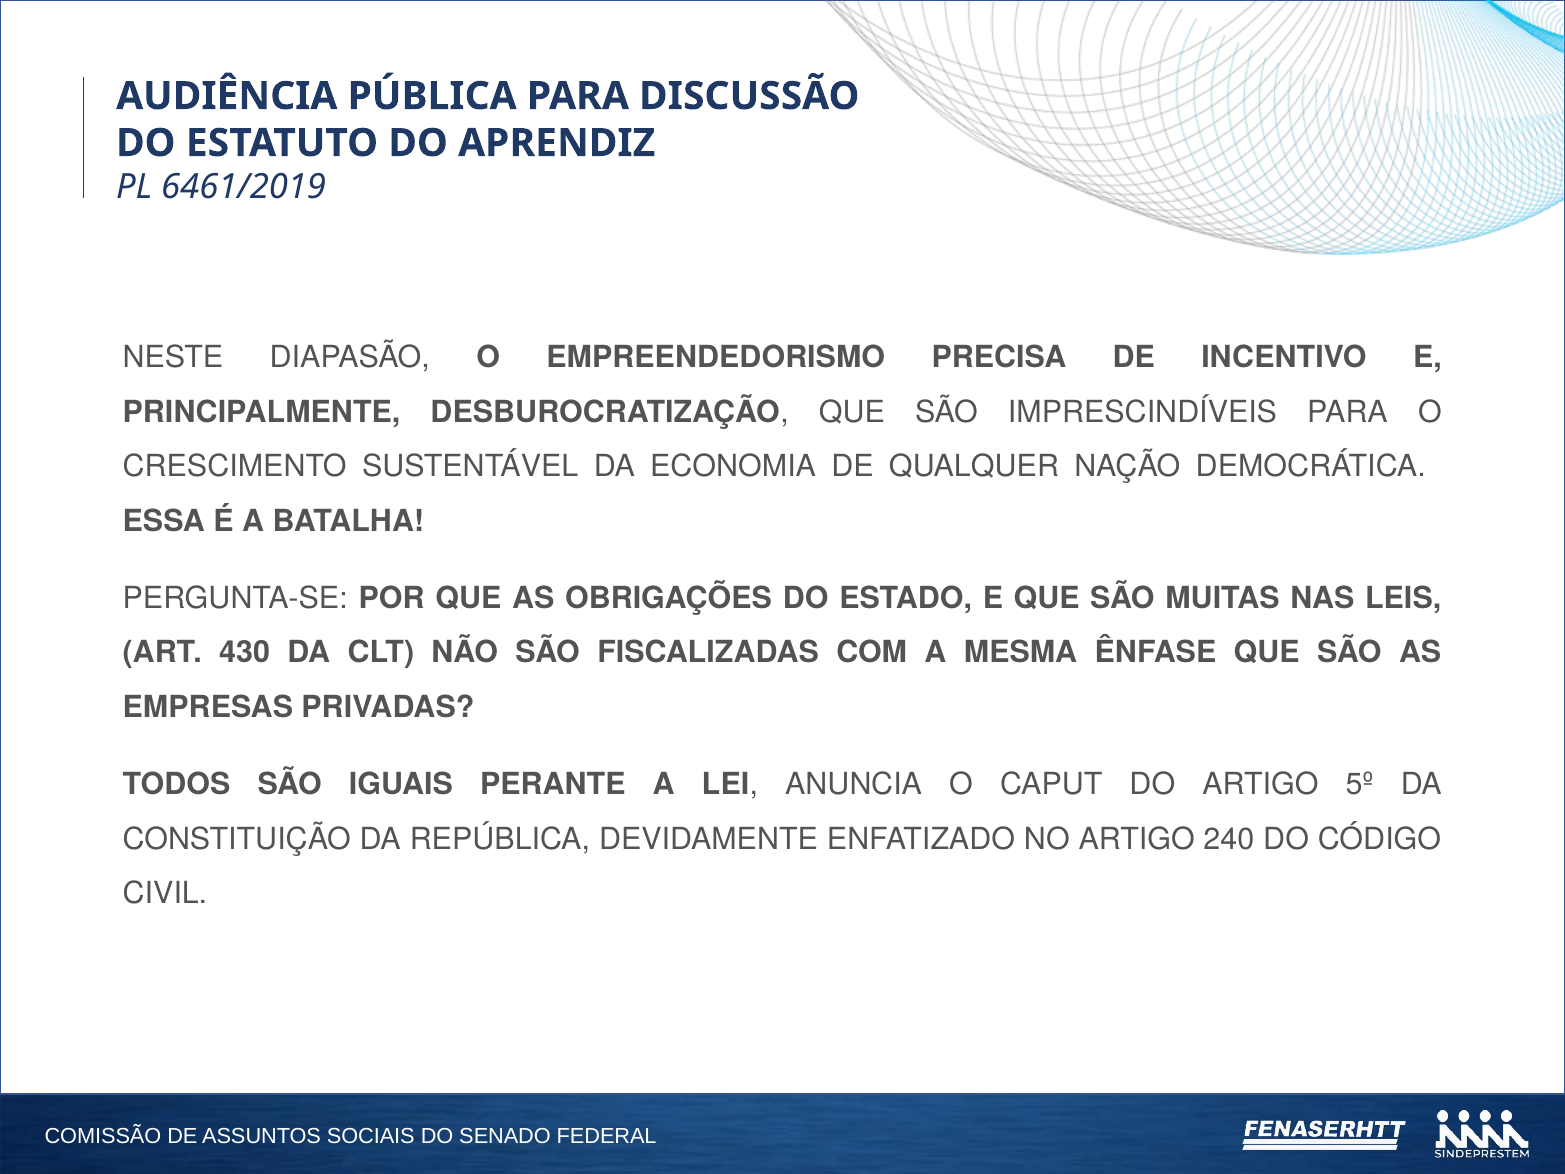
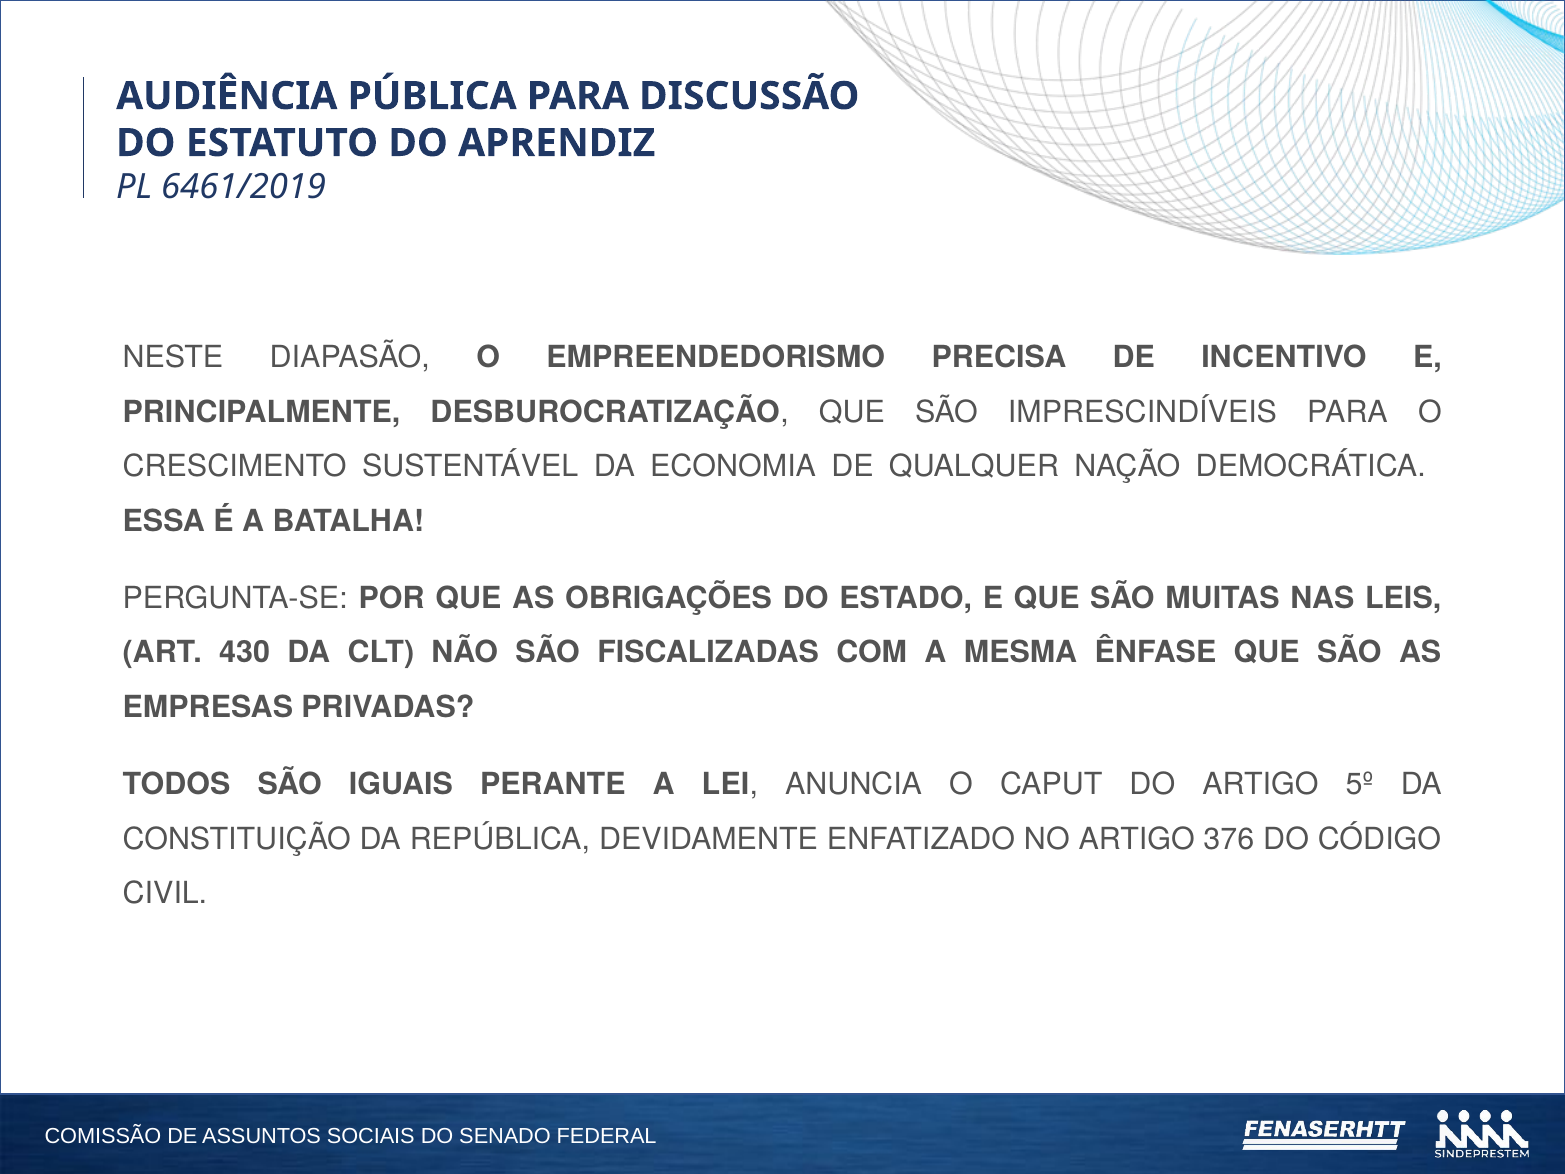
240: 240 -> 376 (1229, 839)
